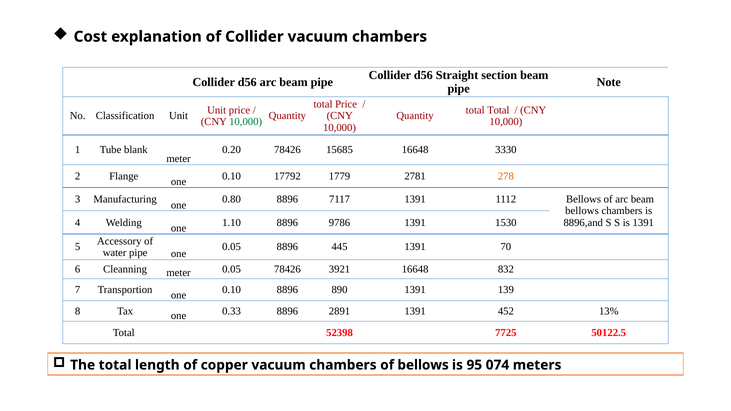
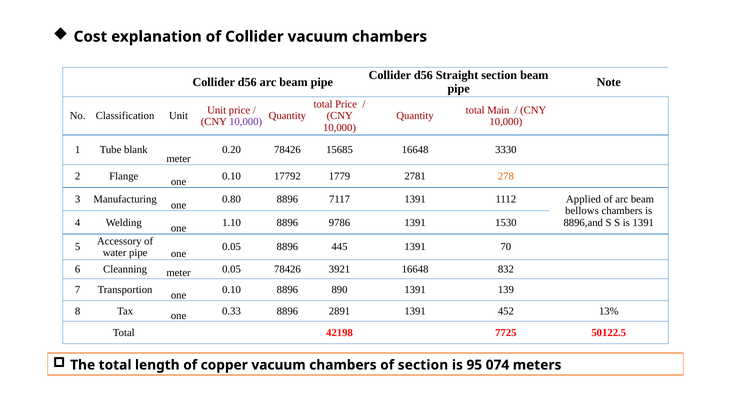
total Total: Total -> Main (498, 110)
10,000 colour: green -> purple (246, 122)
1112 Bellows: Bellows -> Applied (584, 199)
52398: 52398 -> 42198 (340, 333)
of bellows: bellows -> section (423, 365)
